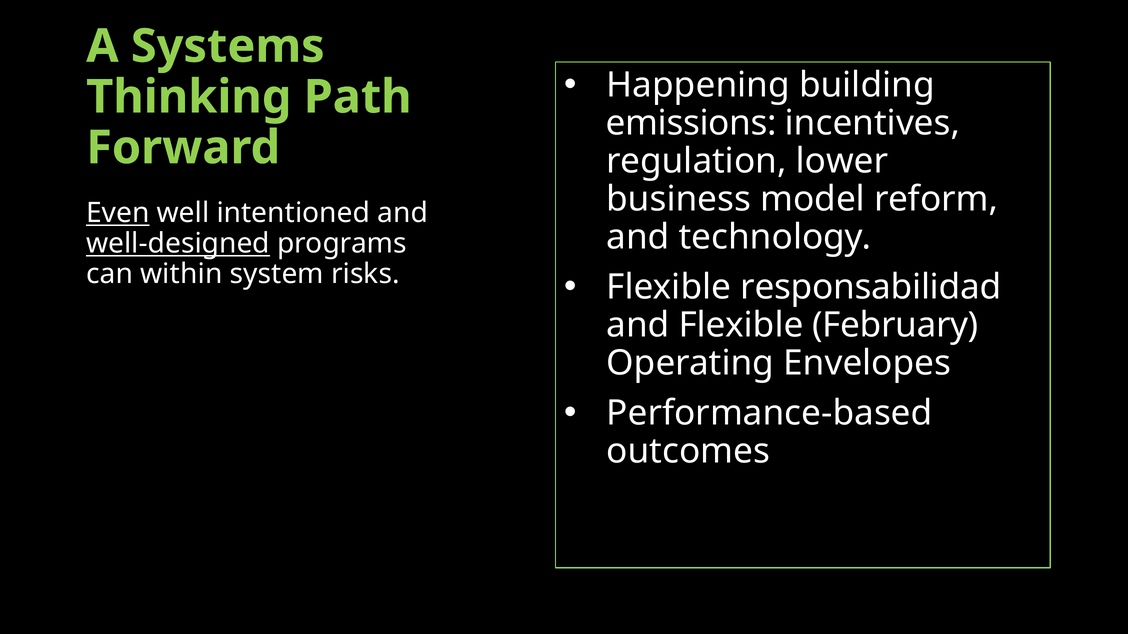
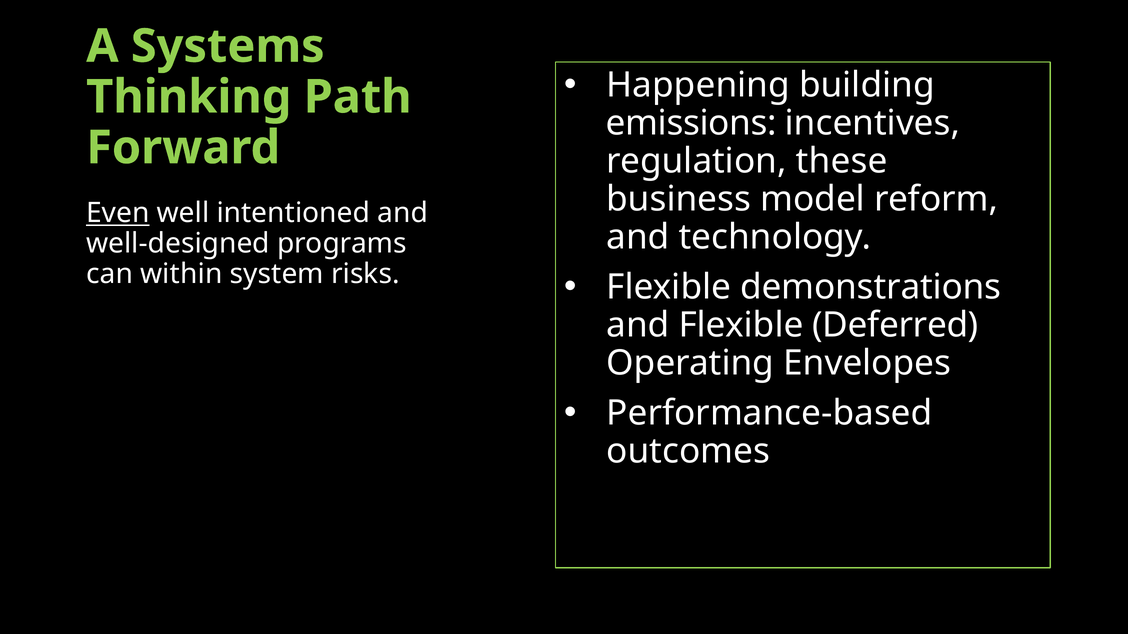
lower: lower -> these (842, 161)
well-designed underline: present -> none (178, 244)
responsabilidad: responsabilidad -> demonstrations (871, 287)
February: February -> Deferred (895, 325)
